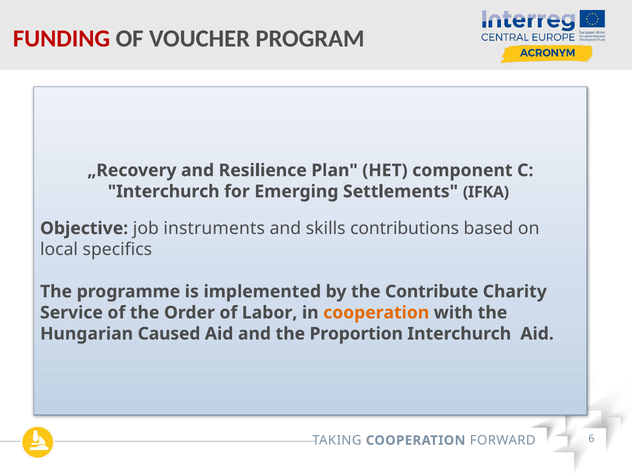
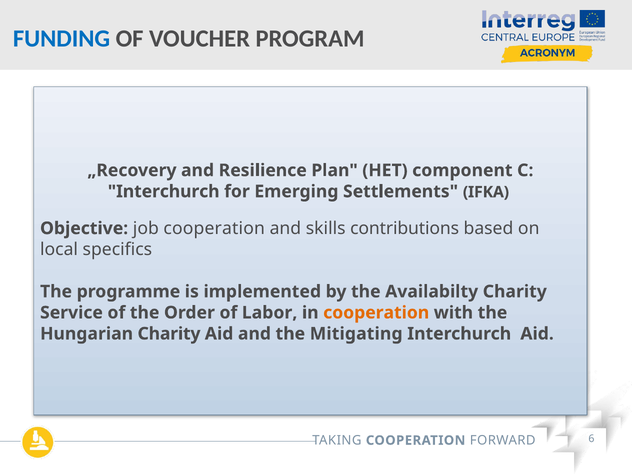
FUNDING colour: red -> blue (62, 39)
job instruments: instruments -> cooperation (214, 228)
Contribute: Contribute -> Availabilty (432, 292)
Hungarian Caused: Caused -> Charity (169, 334)
Proportion: Proportion -> Mitigating (356, 334)
